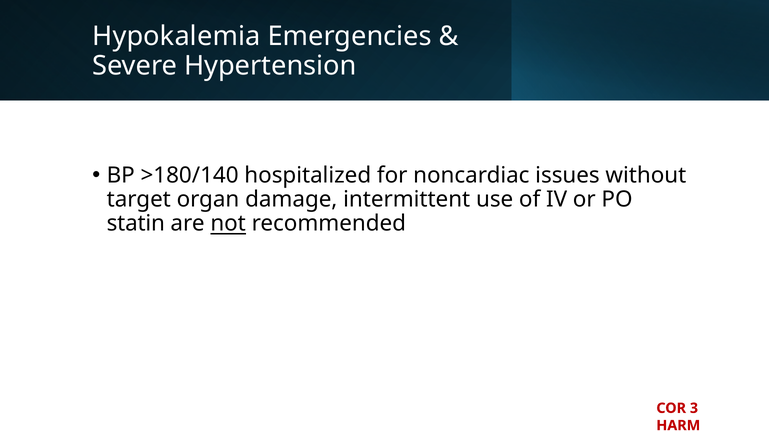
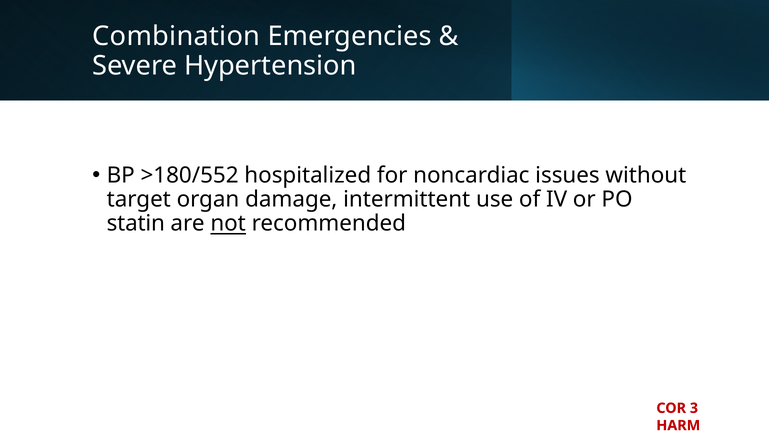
Hypokalemia: Hypokalemia -> Combination (176, 36)
>180/140: >180/140 -> >180/552 (190, 175)
